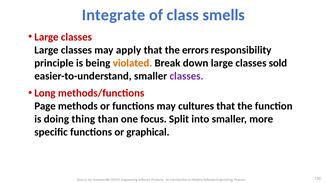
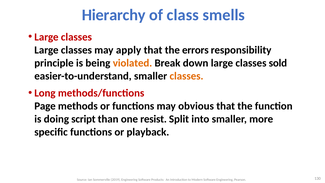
Integrate: Integrate -> Hierarchy (114, 15)
classes colour: purple -> orange (187, 76)
cultures: cultures -> obvious (196, 106)
thing: thing -> script (83, 119)
focus: focus -> resist (154, 119)
graphical: graphical -> playback (148, 132)
